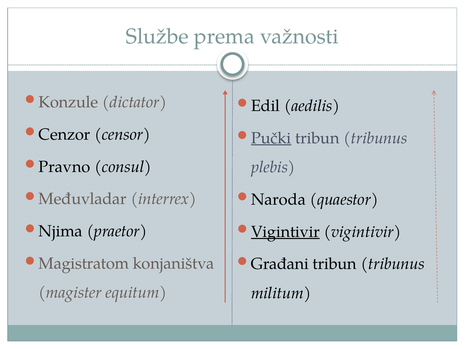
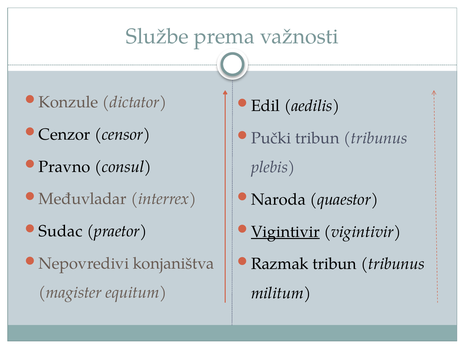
Pučki underline: present -> none (271, 138)
Njima: Njima -> Sudac (61, 231)
Magistratom: Magistratom -> Nepovredivi (84, 263)
Građani: Građani -> Razmak (280, 264)
